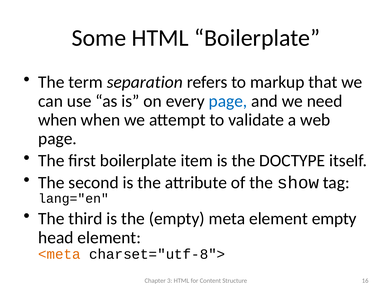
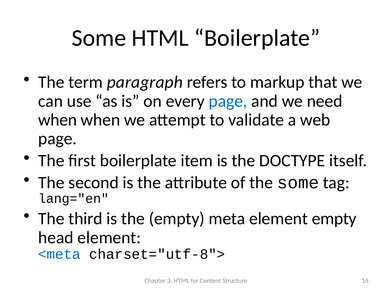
separation: separation -> paragraph (145, 82)
the show: show -> some (298, 183)
<meta colour: orange -> blue (59, 254)
